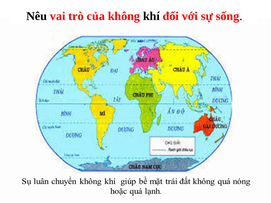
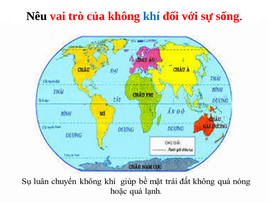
khí colour: black -> blue (151, 16)
